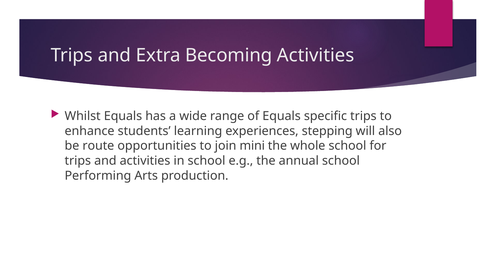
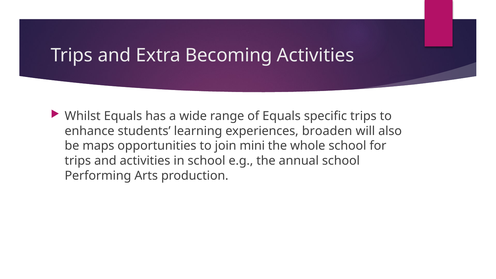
stepping: stepping -> broaden (327, 131)
route: route -> maps (98, 146)
